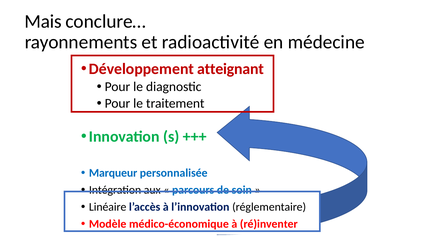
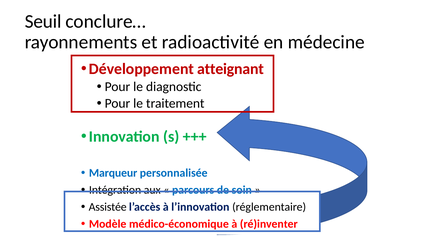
Mais: Mais -> Seuil (43, 21)
Linéaire: Linéaire -> Assistée (108, 207)
